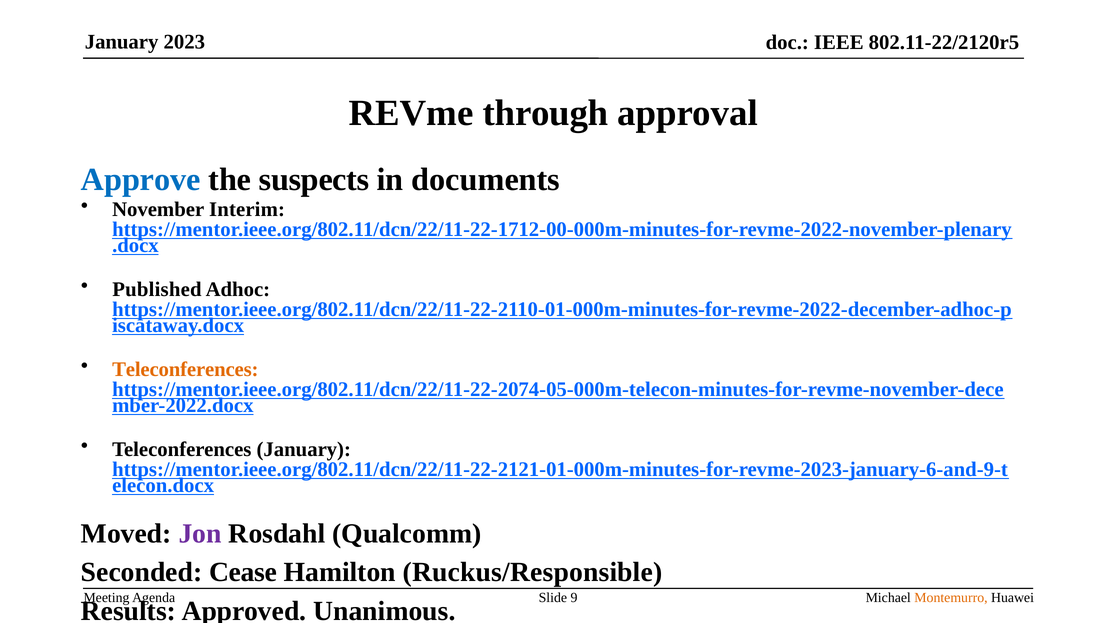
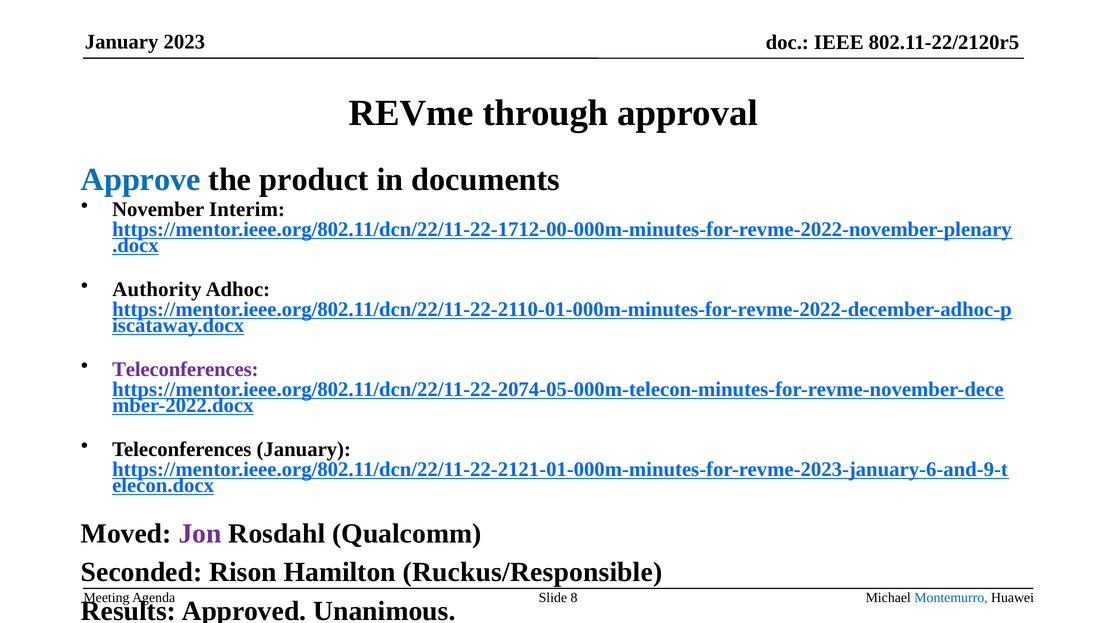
suspects: suspects -> product (314, 179)
Published: Published -> Authority (157, 289)
Teleconferences colour: orange -> purple (185, 369)
Cease: Cease -> Rison (243, 572)
9: 9 -> 8 (574, 597)
Montemurro colour: orange -> blue (951, 597)
